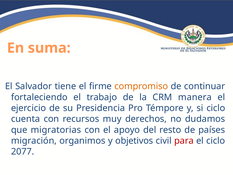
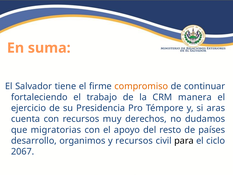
si ciclo: ciclo -> aras (216, 108)
migración: migración -> desarrollo (34, 141)
y objetivos: objetivos -> recursos (134, 141)
para colour: red -> black (184, 141)
2077: 2077 -> 2067 (23, 151)
